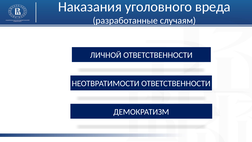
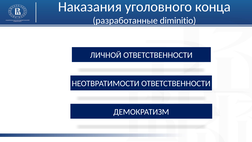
вреда: вреда -> конца (213, 7)
случаям: случаям -> diminitio (178, 21)
